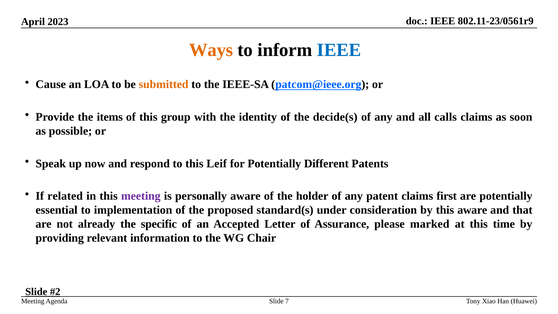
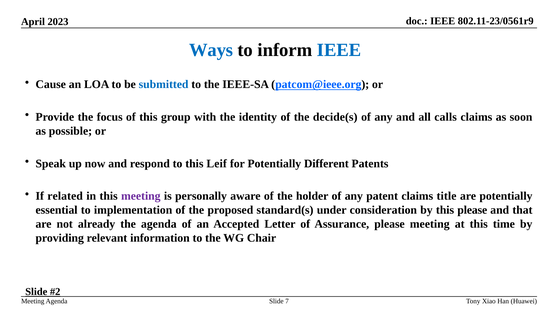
Ways colour: orange -> blue (211, 50)
submitted colour: orange -> blue (164, 84)
items: items -> focus (110, 117)
first: first -> title (447, 196)
this aware: aware -> please (472, 210)
the specific: specific -> agenda (159, 224)
please marked: marked -> meeting (430, 224)
